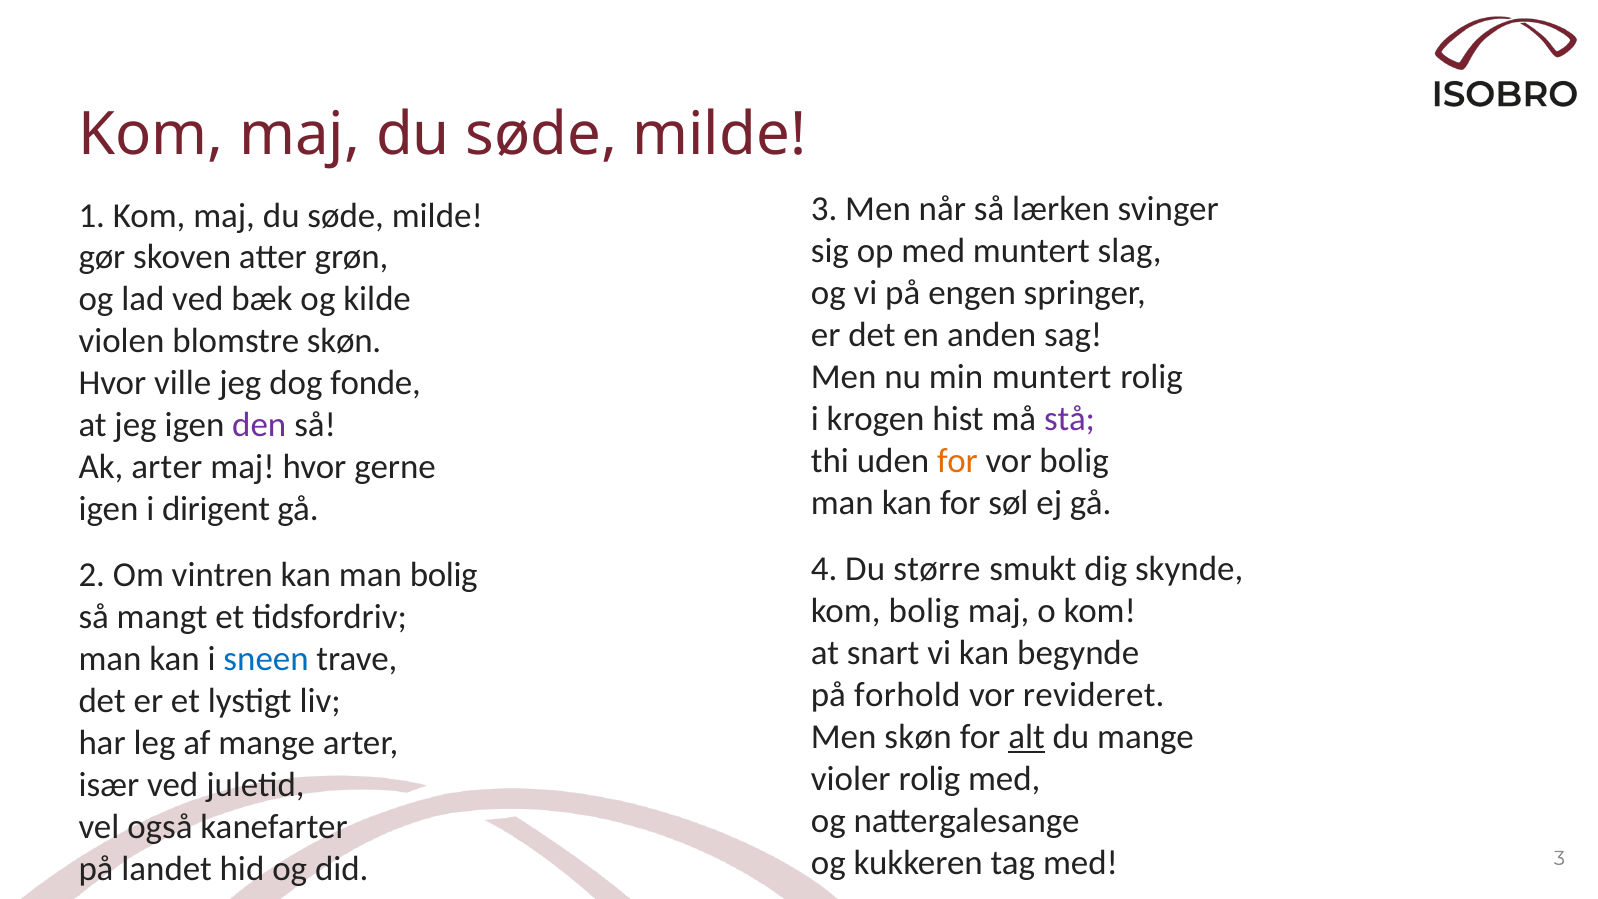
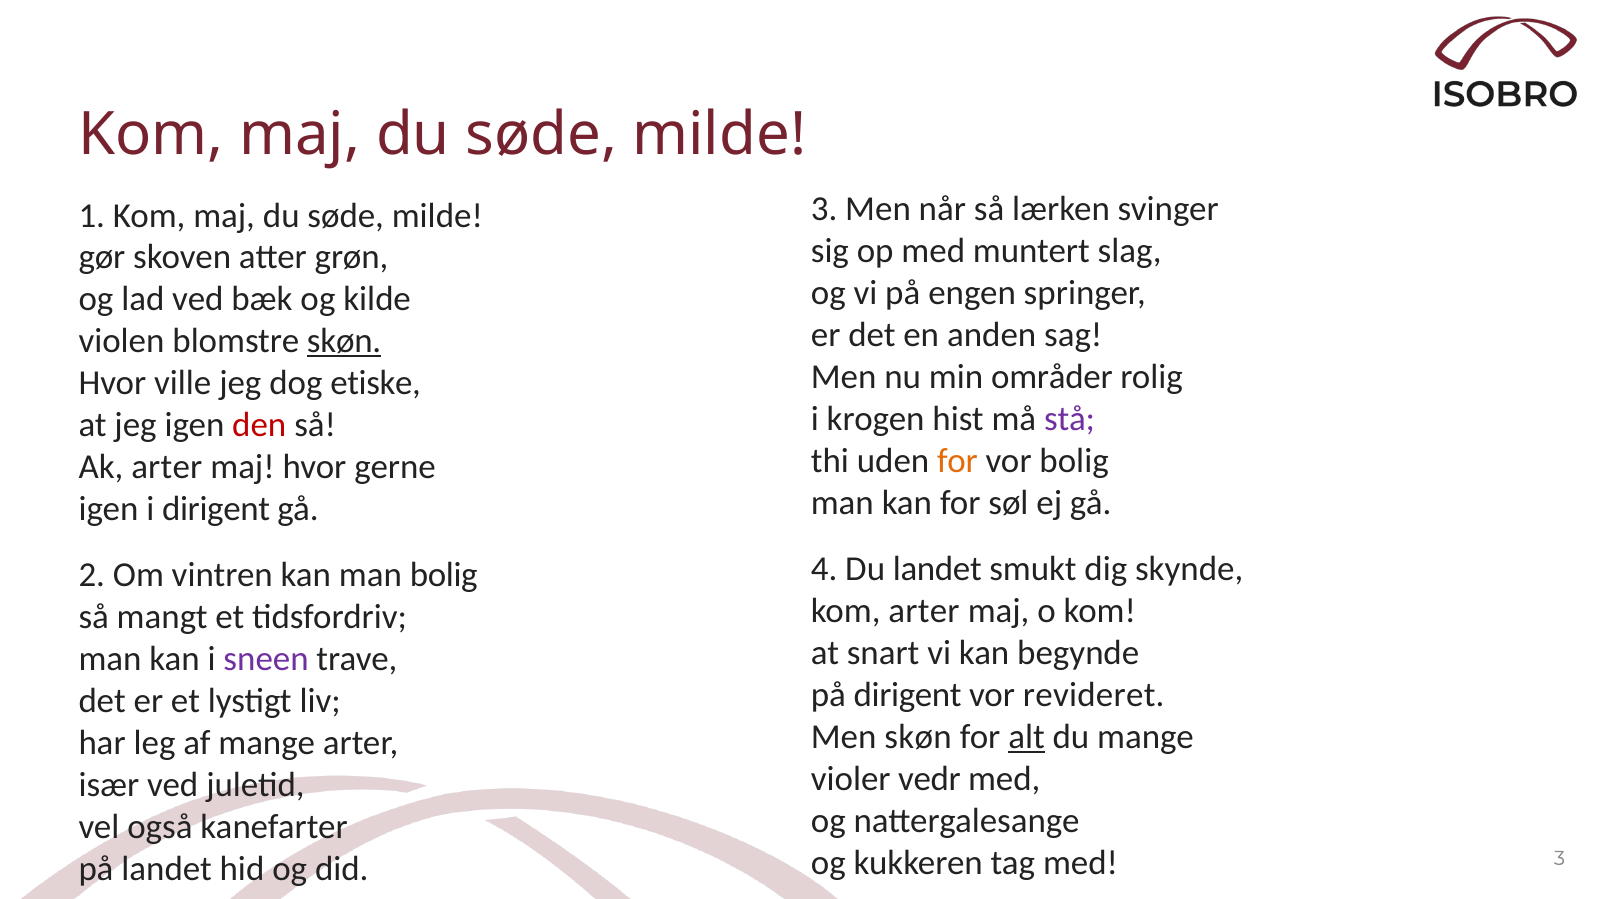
skøn underline: none -> present (344, 341)
min muntert: muntert -> områder (1052, 377)
fonde: fonde -> etiske (376, 383)
den colour: purple -> red (259, 425)
Du større: større -> landet (937, 569)
kom bolig: bolig -> arter (924, 611)
sneen colour: blue -> purple (266, 659)
på forhold: forhold -> dirigent (908, 695)
violer rolig: rolig -> vedr (929, 779)
